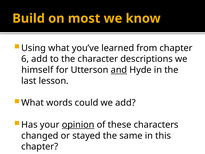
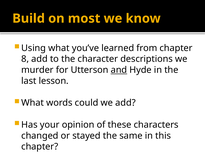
6: 6 -> 8 (25, 59)
himself: himself -> murder (37, 70)
opinion underline: present -> none (78, 125)
